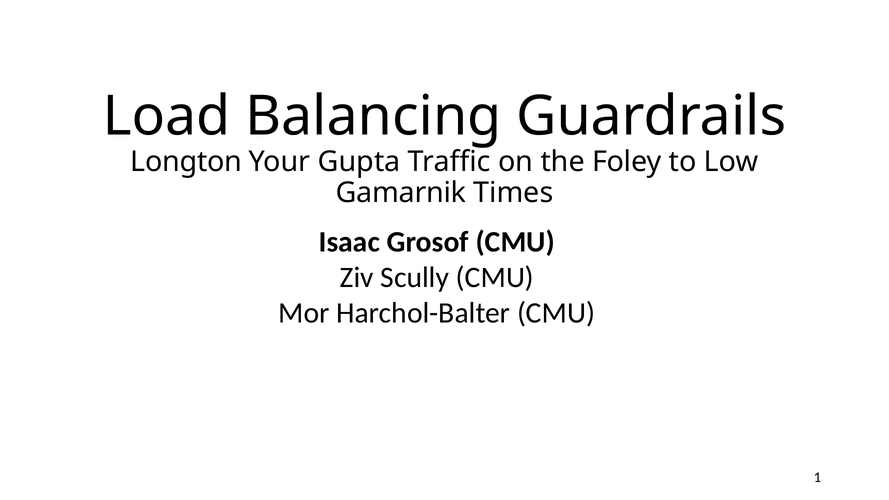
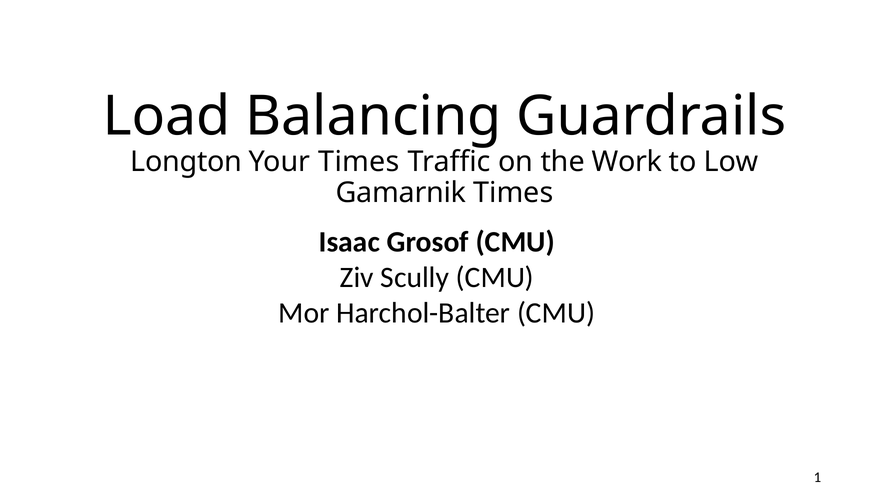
Your Gupta: Gupta -> Times (359, 162)
Foley: Foley -> Work (627, 162)
